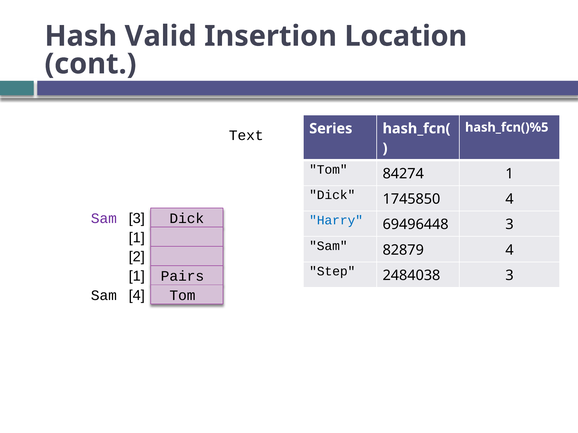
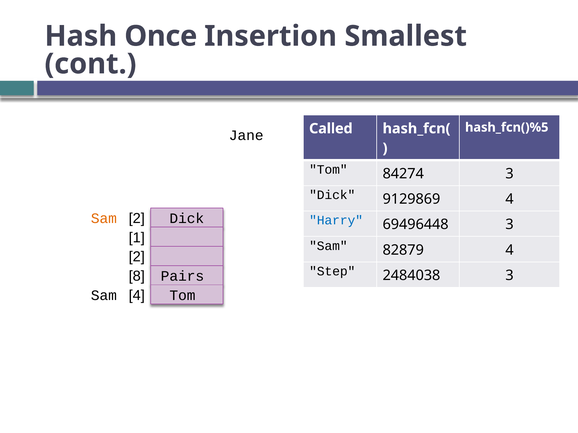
Valid: Valid -> Once (161, 36)
Location: Location -> Smallest (406, 36)
Series: Series -> Called (331, 129)
Text: Text -> Jane (246, 136)
84274 1: 1 -> 3 (510, 174)
1745850: 1745850 -> 9129869 (411, 199)
3: 3 -> 2 (137, 219)
Sam colour: purple -> orange (104, 219)
1: 1 -> 8 (137, 276)
